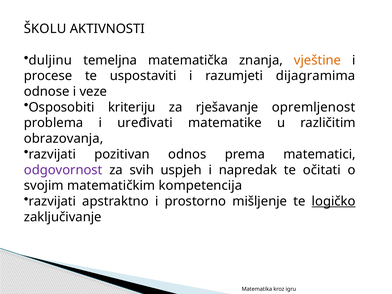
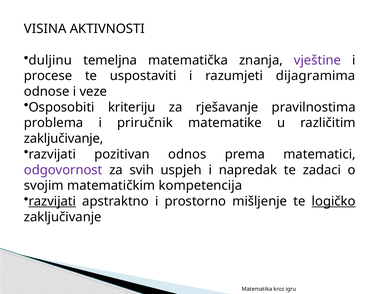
ŠKOLU: ŠKOLU -> VISINA (45, 29)
vještine colour: orange -> purple (318, 60)
opremljenost: opremljenost -> pravilnostima (314, 107)
uređivati: uređivati -> priručnik (145, 123)
obrazovanja: obrazovanja -> zaključivanje (64, 139)
očitati: očitati -> zadaci (322, 170)
razvijati underline: none -> present (52, 201)
